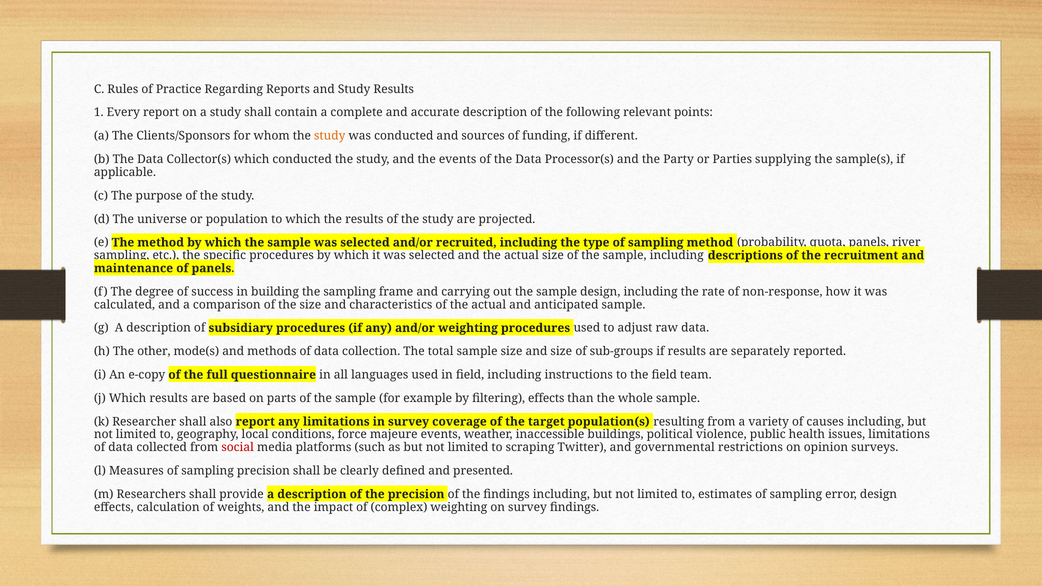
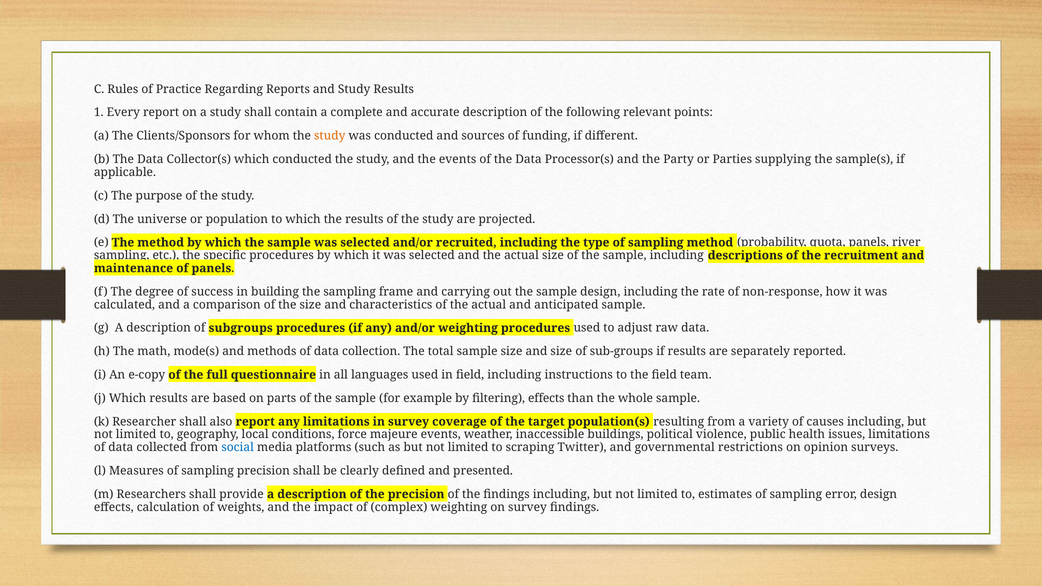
subsidiary: subsidiary -> subgroups (241, 328)
other: other -> math (154, 351)
social colour: red -> blue (238, 447)
